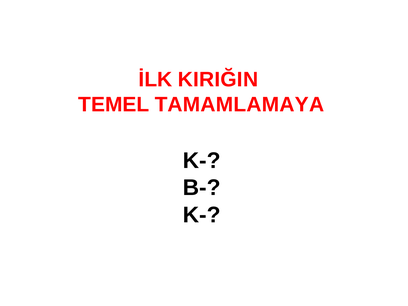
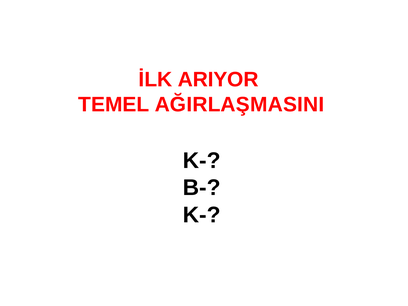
KIRIĞIN: KIRIĞIN -> ARIYOR (218, 80)
TAMAMLAMAYA: TAMAMLAMAYA -> AĞIRLAŞMASINI (239, 105)
